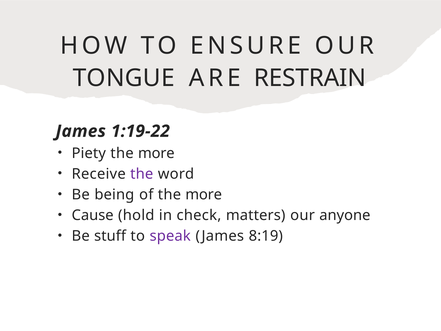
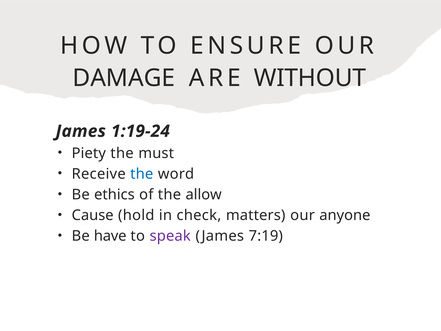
TONGUE: TONGUE -> DAMAGE (124, 78)
RESTRAIN: RESTRAIN -> WITHOUT (310, 78)
1:19-22: 1:19-22 -> 1:19-24 (140, 131)
more: more -> must (156, 153)
the colour: purple -> blue (142, 174)
being: being -> ethics (114, 195)
of the more: more -> allow (204, 195)
stuff: stuff -> have (110, 236)
8:19: 8:19 -> 7:19 (266, 236)
